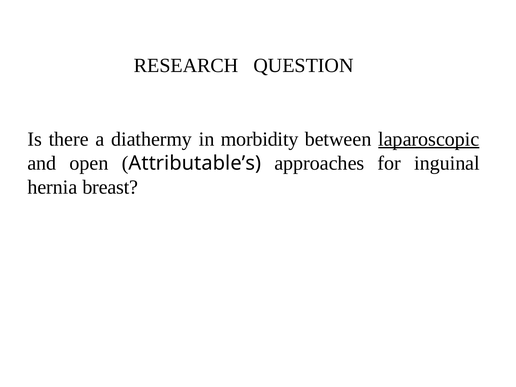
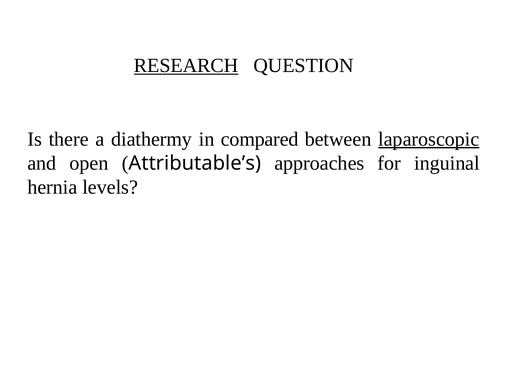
RESEARCH underline: none -> present (186, 65)
morbidity: morbidity -> compared (260, 139)
breast: breast -> levels (110, 187)
